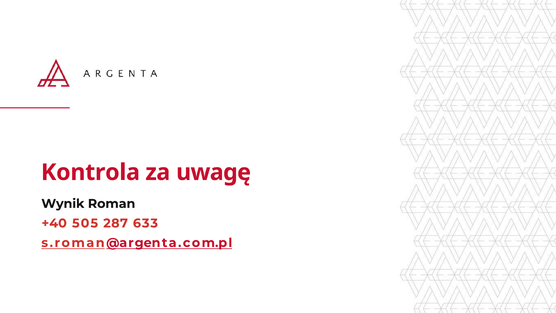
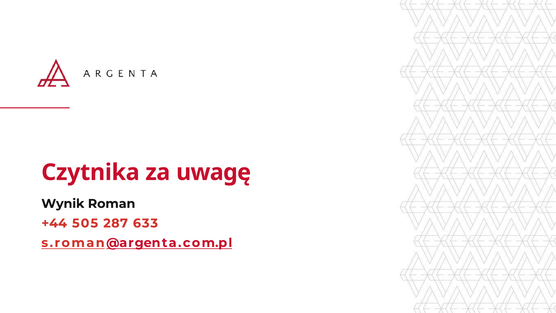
Kontrola: Kontrola -> Czytnika (90, 172)
+40: +40 -> +44 (54, 223)
